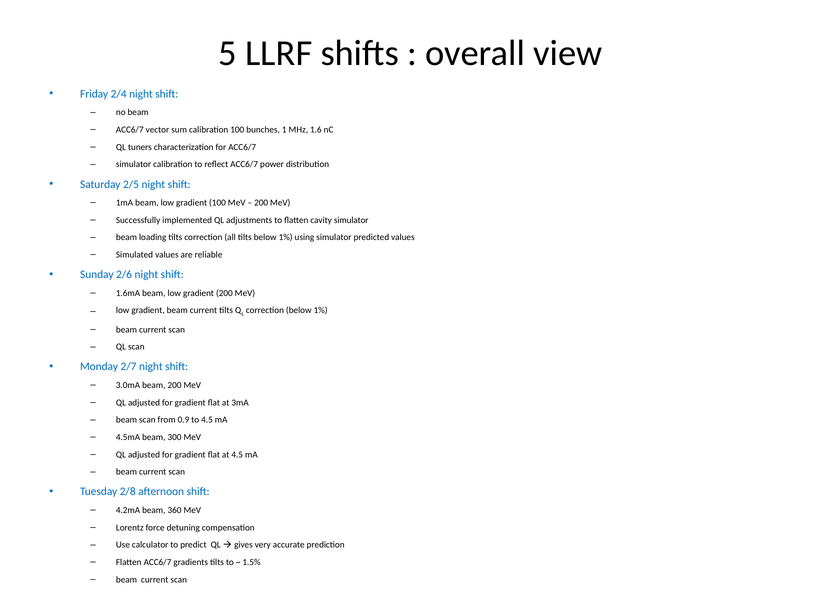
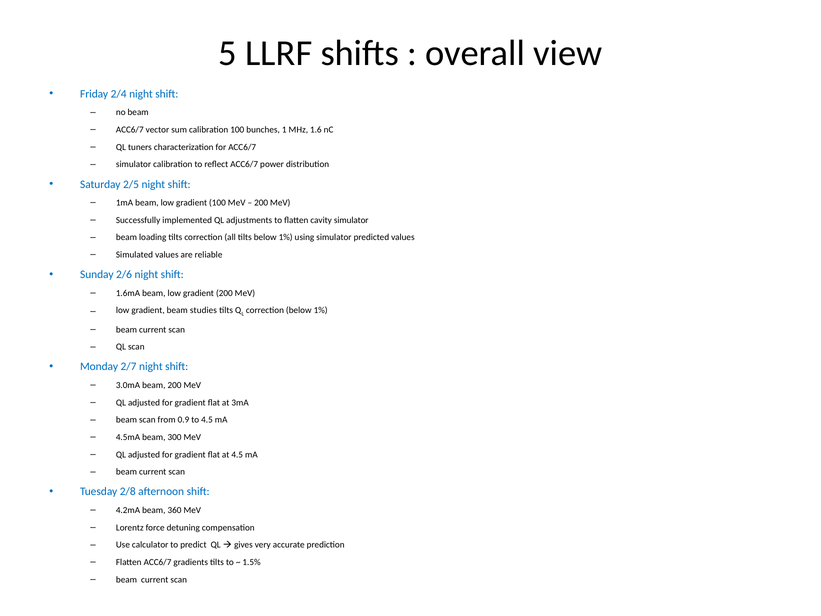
gradient beam current: current -> studies (203, 310)
